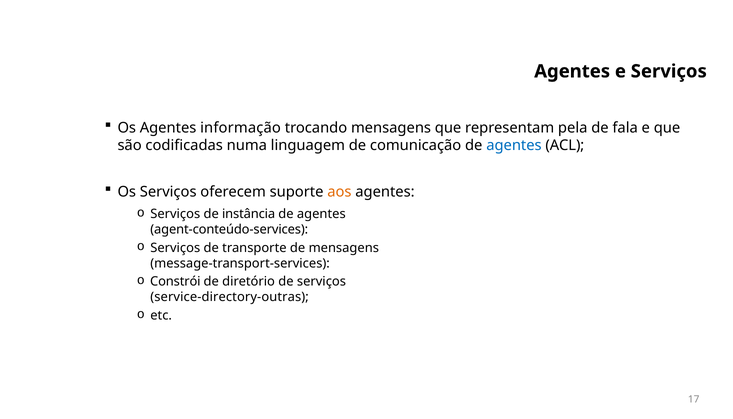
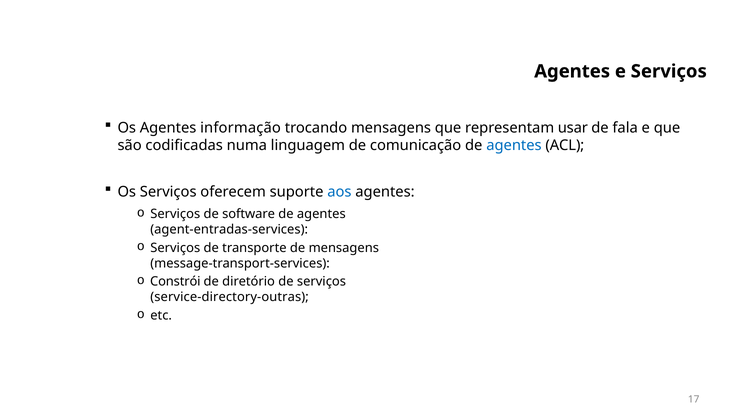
pela: pela -> usar (573, 128)
aos colour: orange -> blue (339, 192)
instância: instância -> software (249, 214)
agent-conteúdo-services: agent-conteúdo-services -> agent-entradas-services (229, 230)
